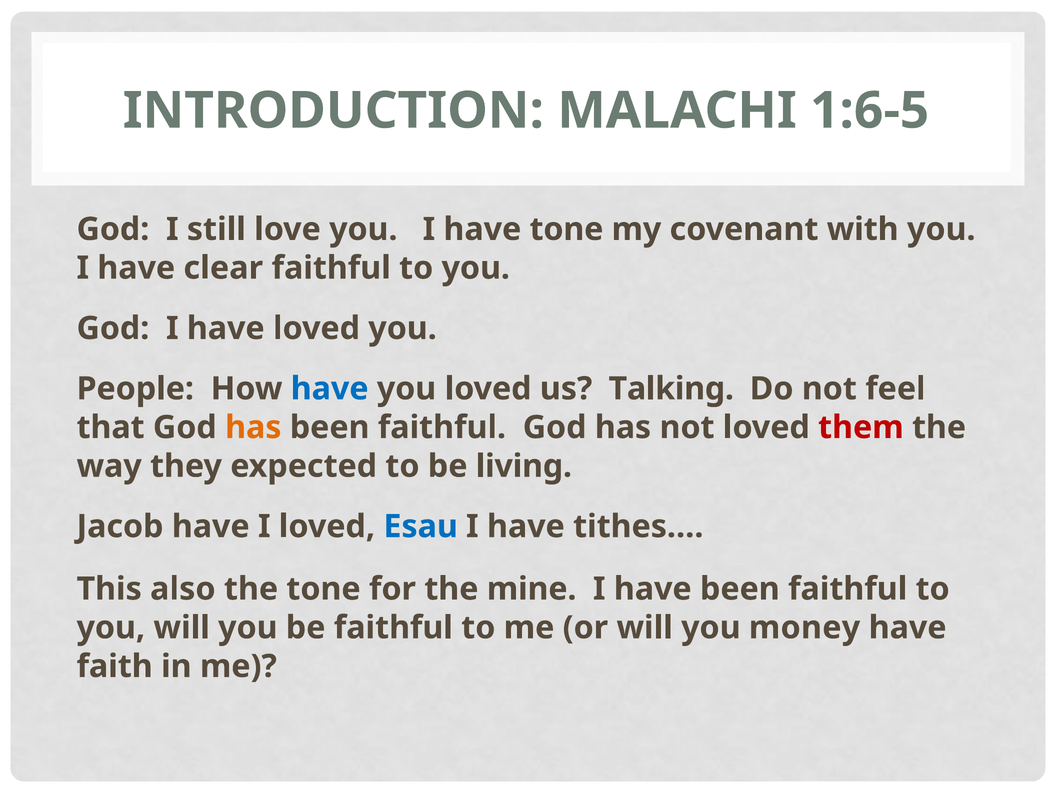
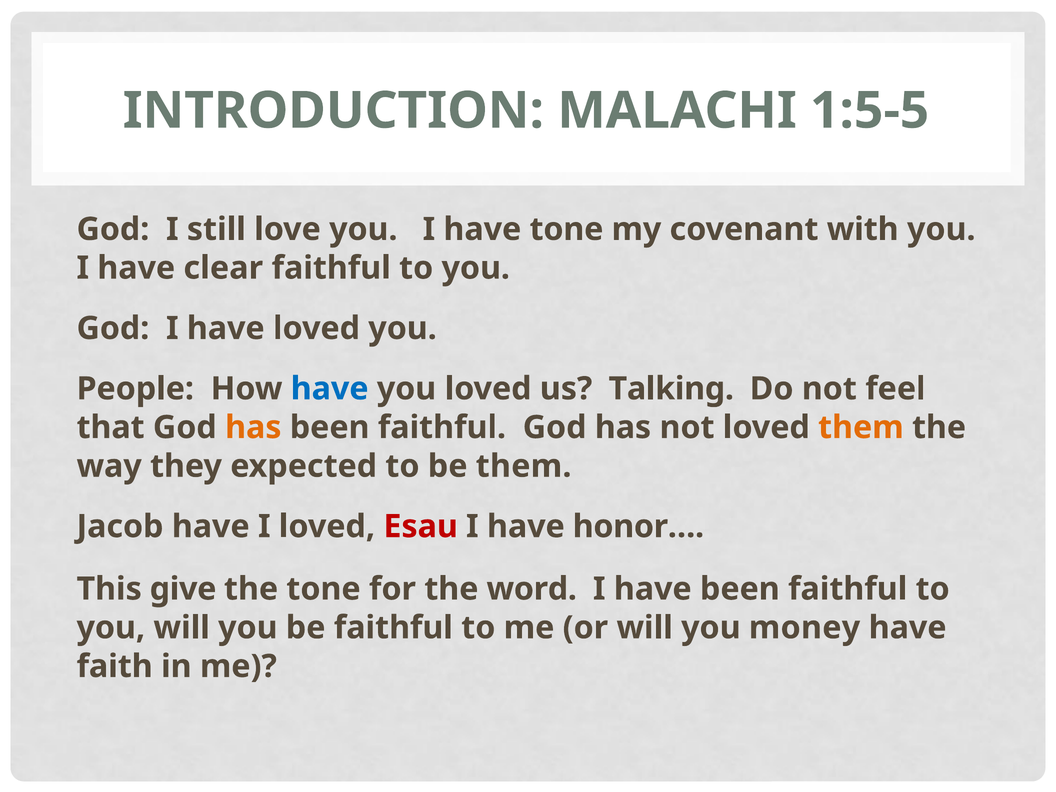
1:6-5: 1:6-5 -> 1:5-5 (870, 111)
them colour: red -> orange (861, 427)
be living: living -> them (524, 466)
Esau colour: blue -> red (421, 526)
tithes…: tithes… -> honor… (638, 526)
also: also -> give (183, 589)
mine: mine -> word (532, 589)
